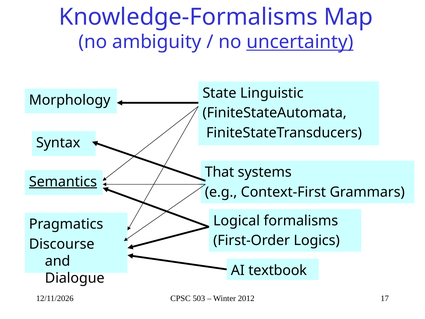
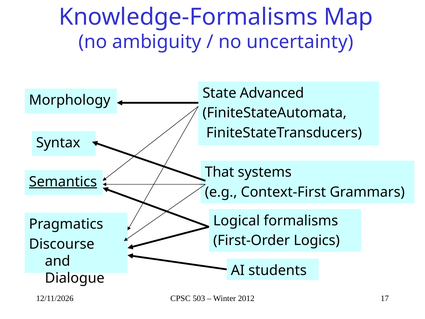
uncertainty underline: present -> none (300, 42)
Linguistic: Linguistic -> Advanced (272, 93)
textbook: textbook -> students (278, 270)
